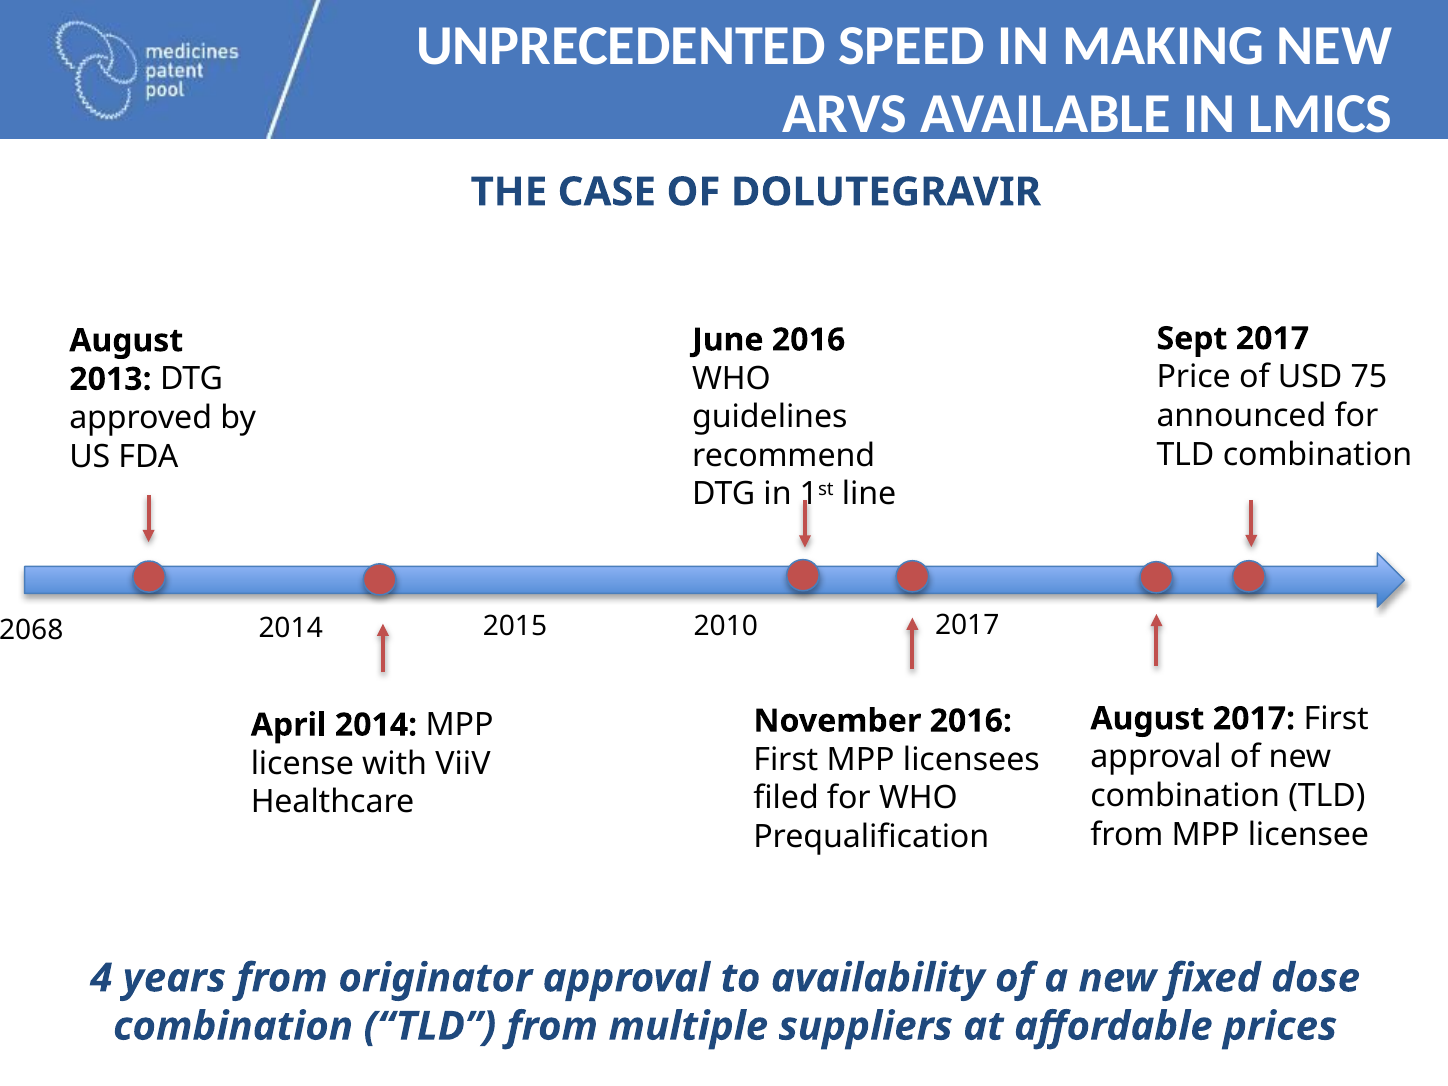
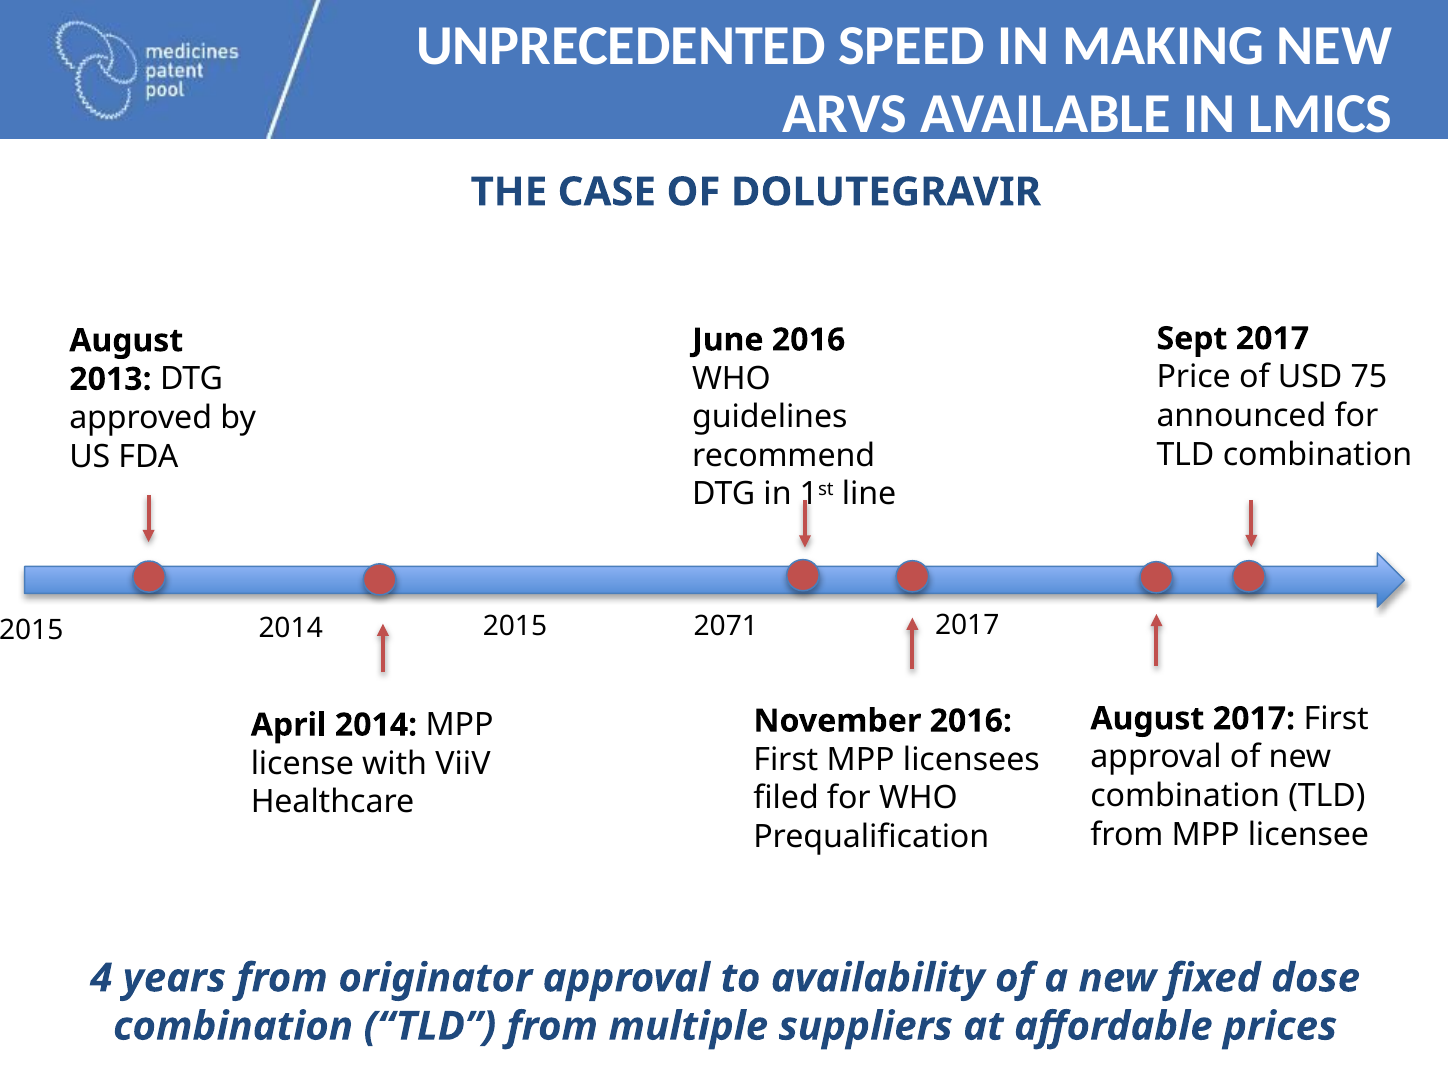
2068: 2068 -> 2015 (31, 630)
2010: 2010 -> 2071 (726, 626)
